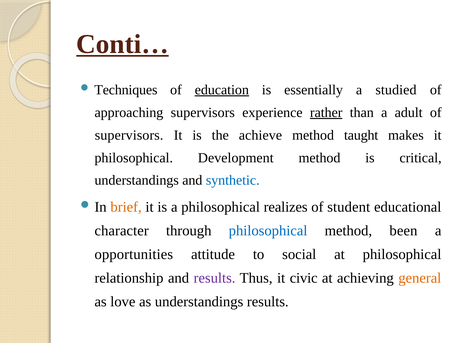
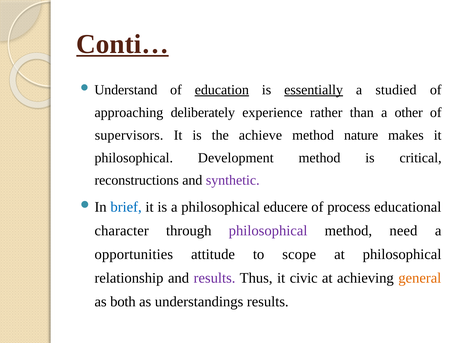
Techniques: Techniques -> Understand (126, 90)
essentially underline: none -> present (314, 90)
approaching supervisors: supervisors -> deliberately (203, 112)
rather underline: present -> none (326, 112)
adult: adult -> other (409, 112)
taught: taught -> nature (361, 135)
understandings: understandings -> reconstructions (137, 180)
synthetic colour: blue -> purple (233, 180)
brief colour: orange -> blue (126, 207)
realizes: realizes -> educere (286, 207)
student: student -> process (349, 207)
philosophical colour: blue -> purple (268, 231)
been: been -> need (403, 231)
social: social -> scope (299, 254)
love: love -> both (123, 301)
